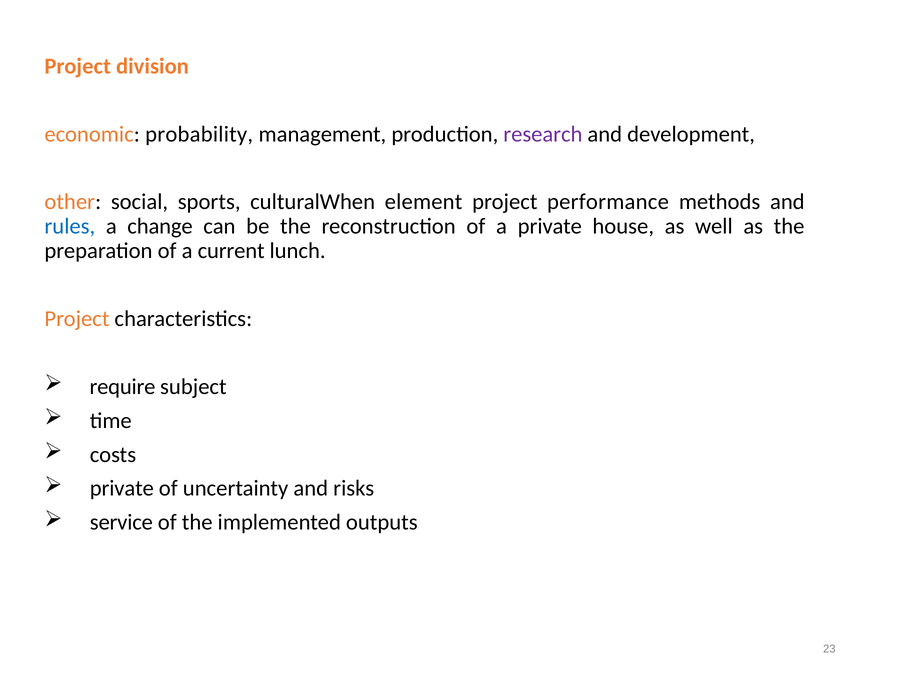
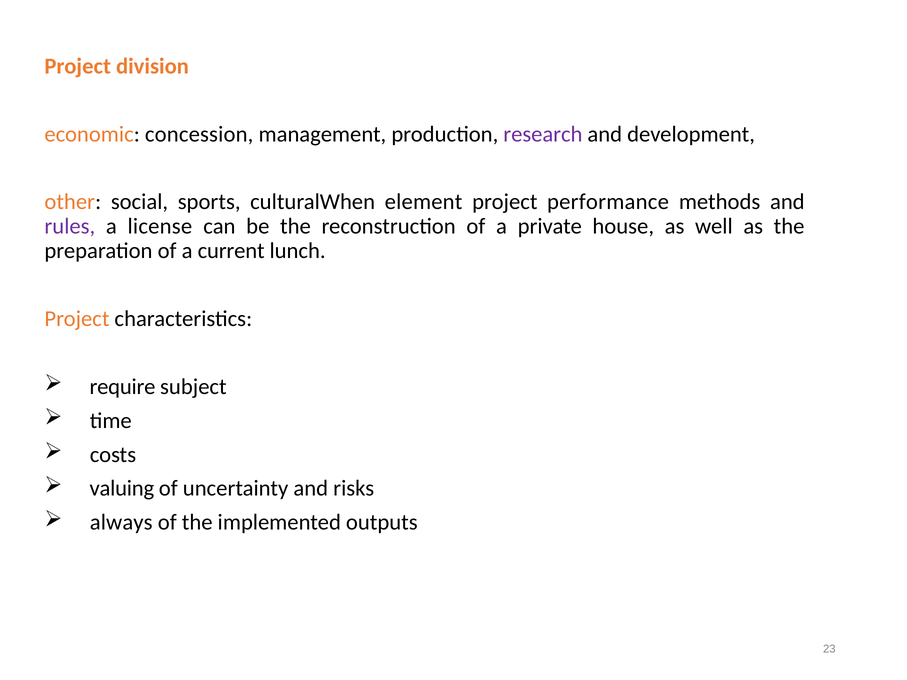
probability: probability -> concession (199, 134)
rules colour: blue -> purple (70, 227)
change: change -> license (160, 227)
private: private -> valuing (122, 489)
service: service -> always (121, 523)
